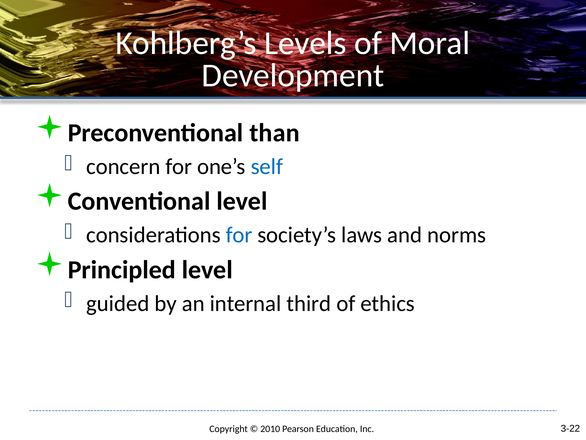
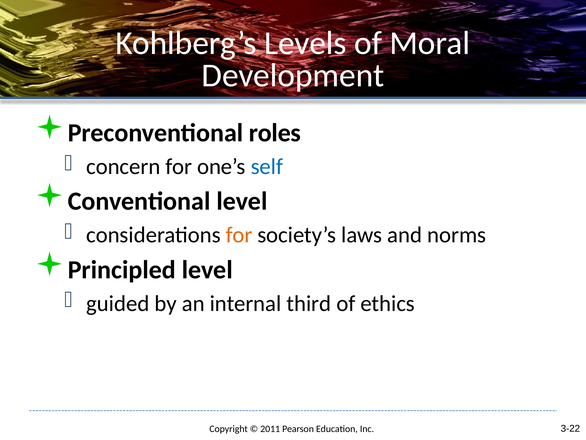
than: than -> roles (275, 133)
for colour: blue -> orange (239, 235)
2010: 2010 -> 2011 (270, 428)
